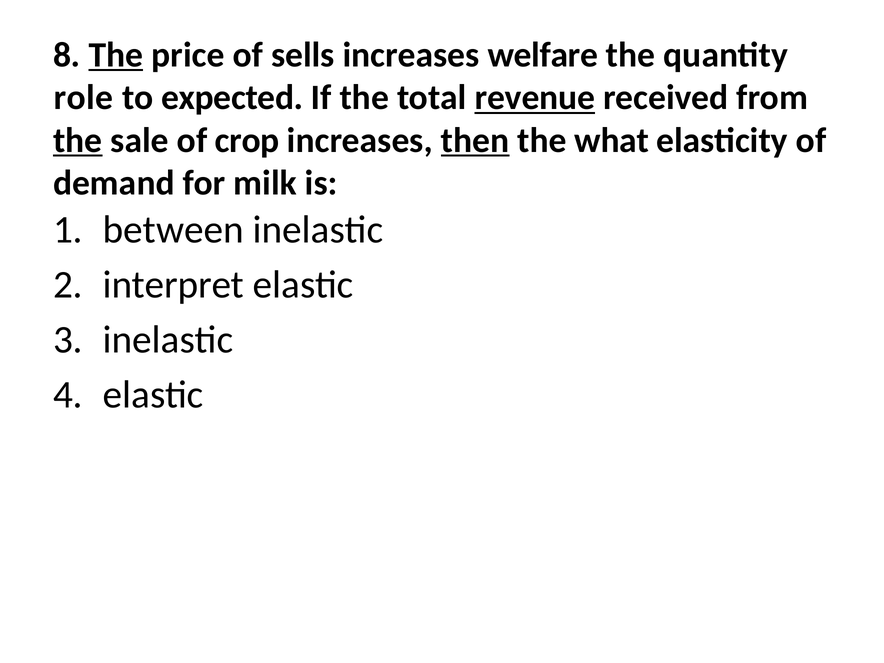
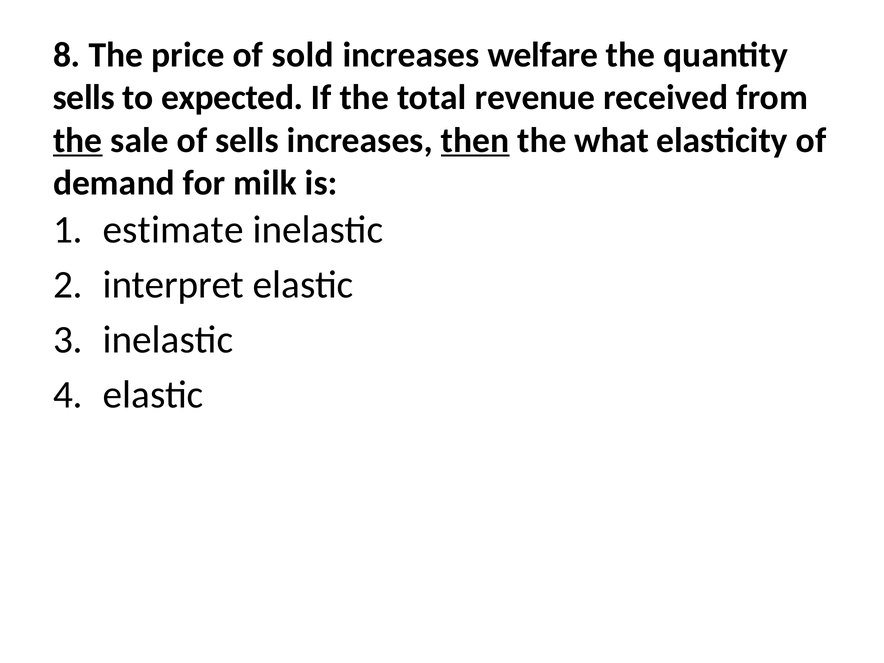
The underline: present -> none (116, 55)
sells: sells -> sold (303, 55)
role: role -> sells (84, 98)
revenue underline: present -> none (535, 98)
of crop: crop -> sells (247, 140)
between: between -> estimate (173, 230)
